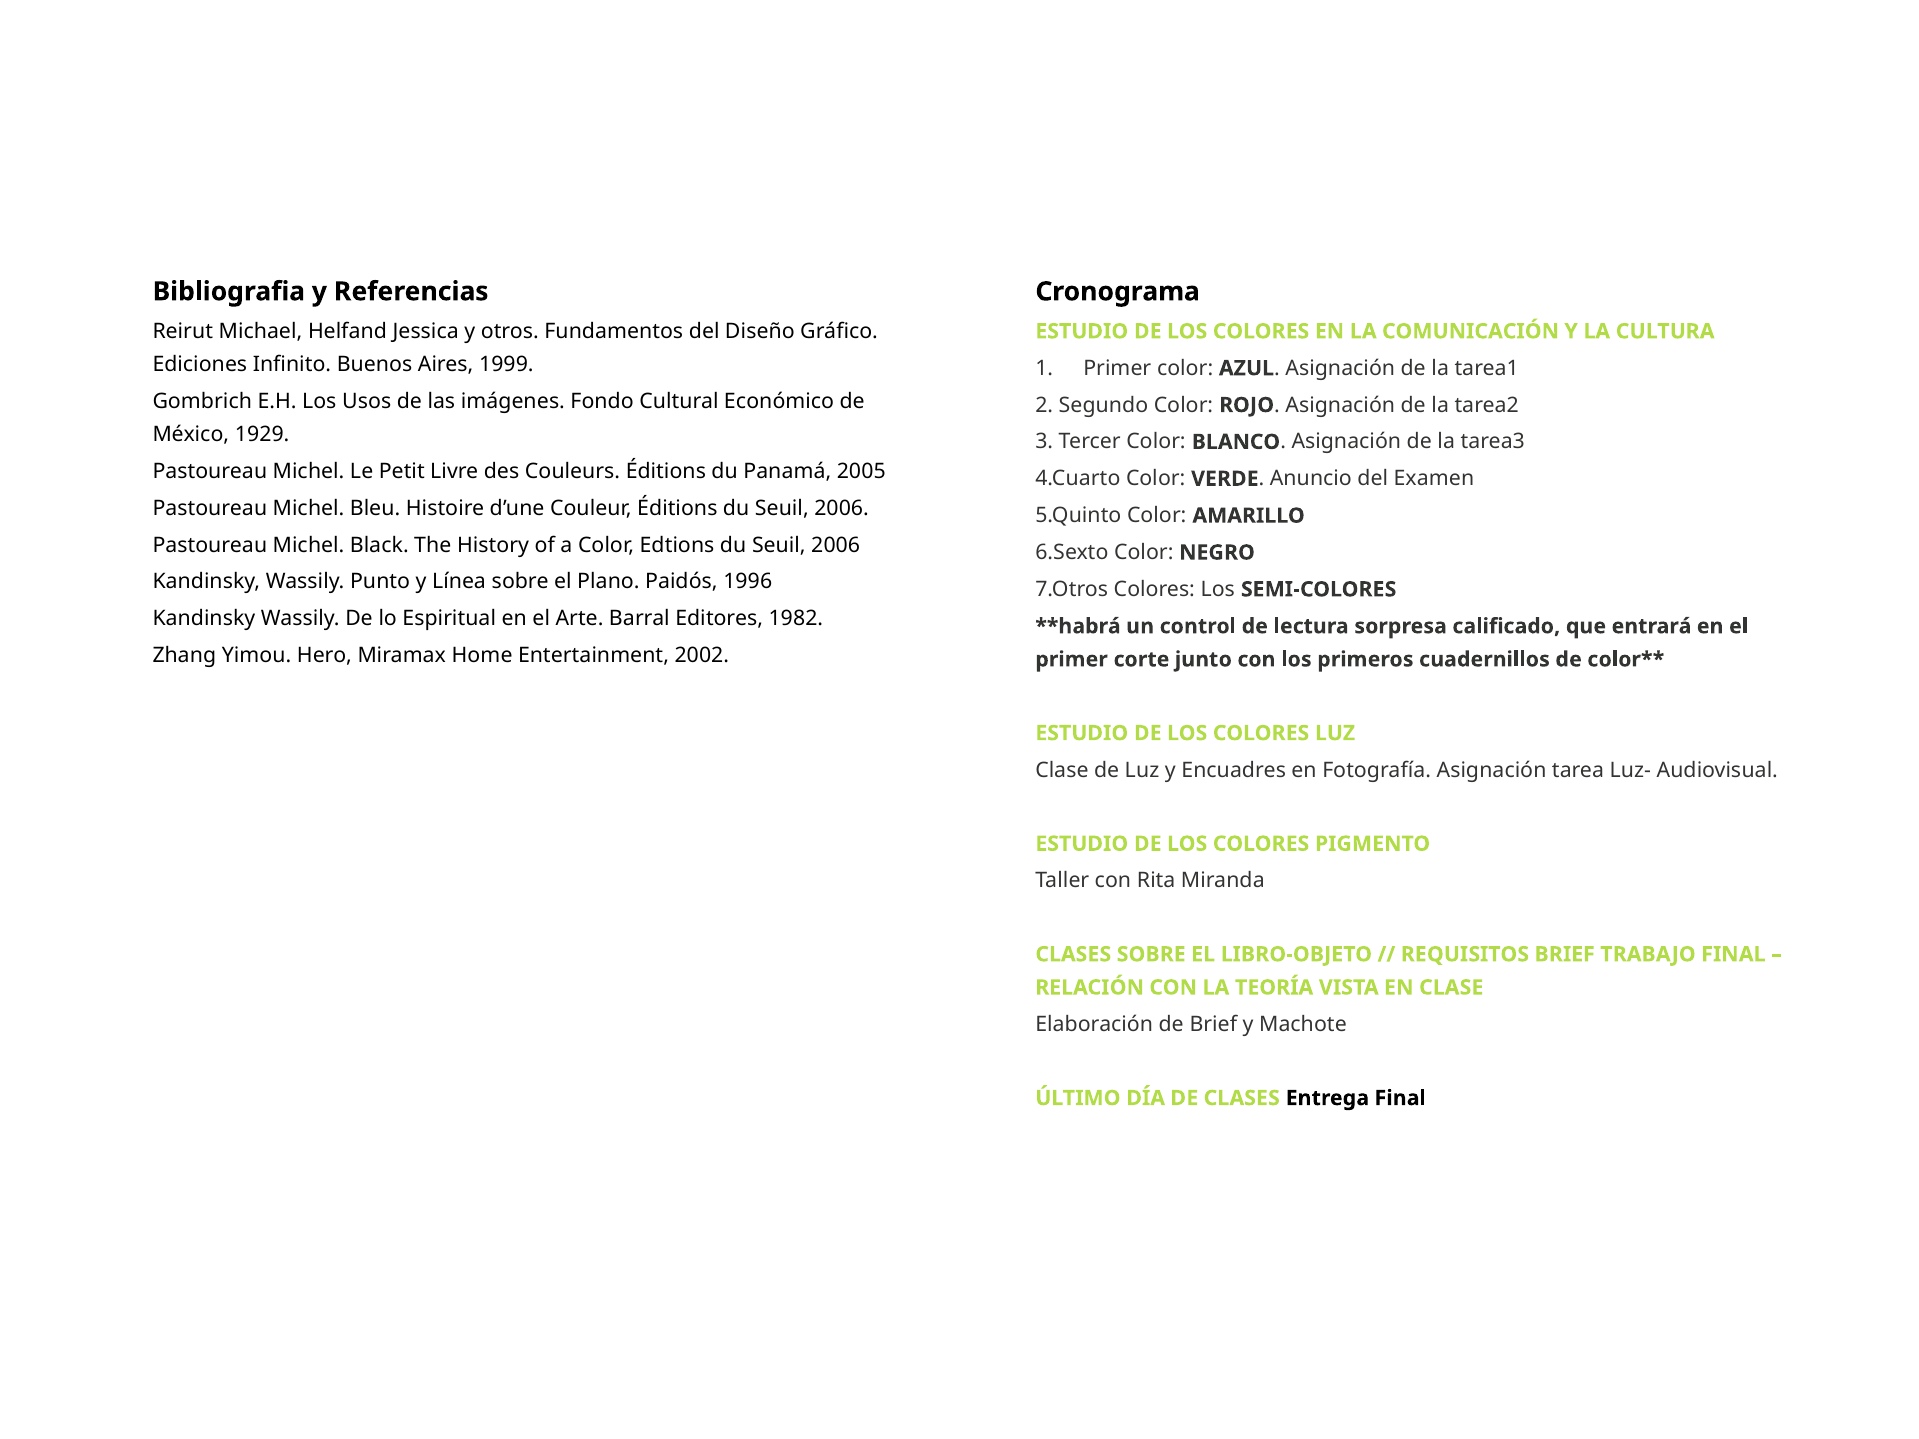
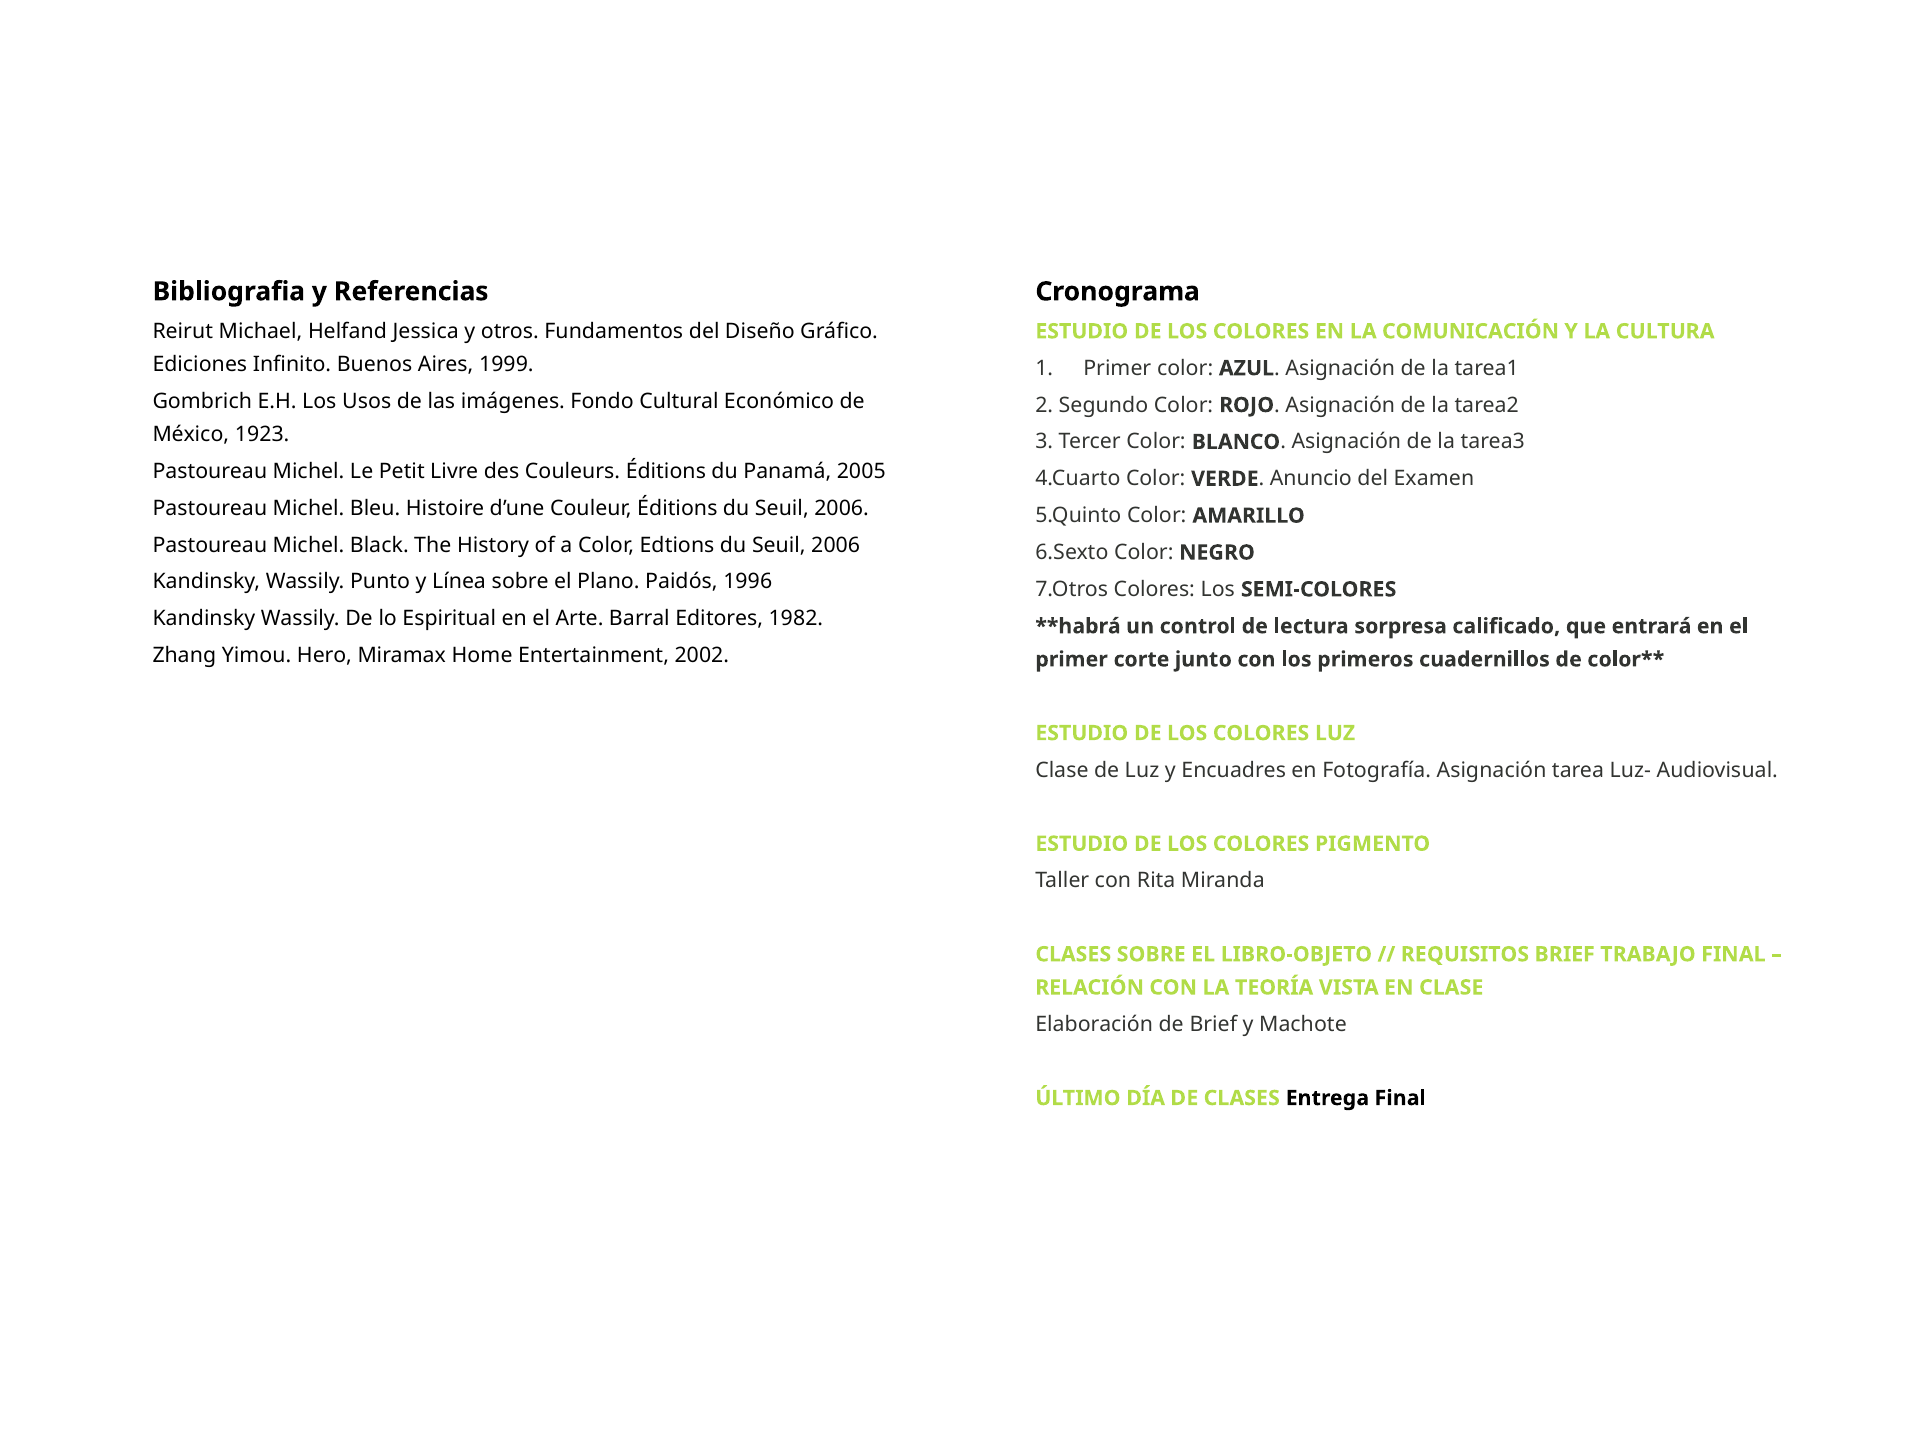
1929: 1929 -> 1923 (262, 435)
